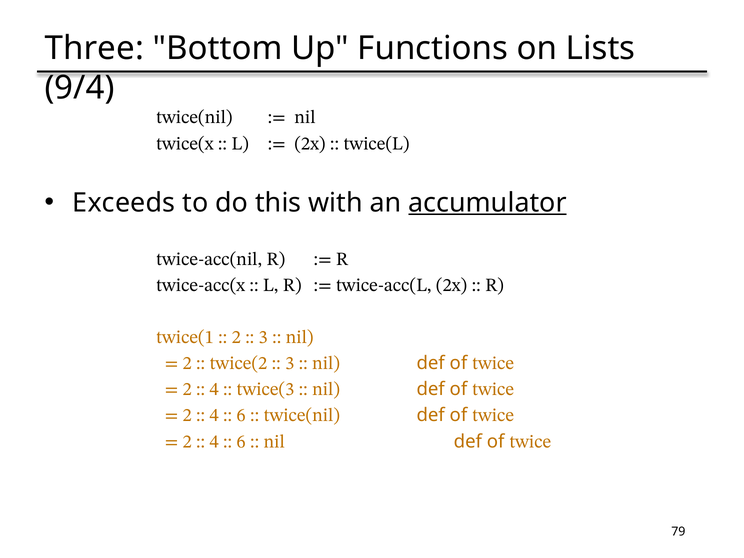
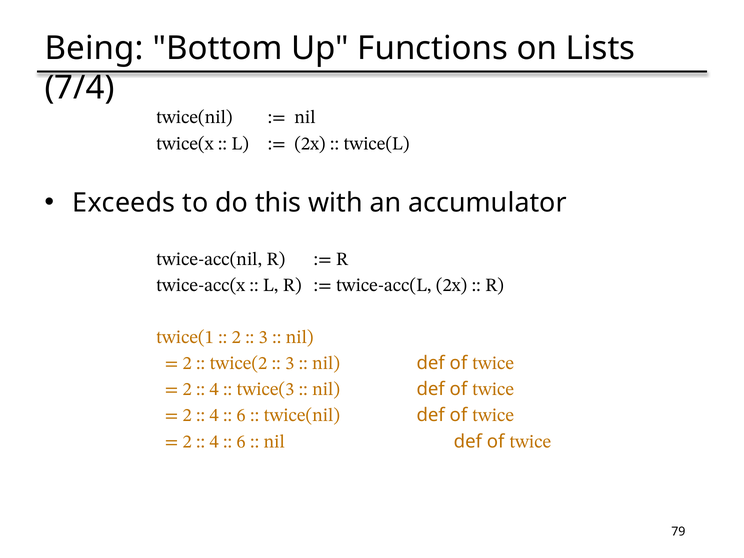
Three: Three -> Being (94, 48)
9/4: 9/4 -> 7/4 (79, 88)
accumulator underline: present -> none (487, 203)
